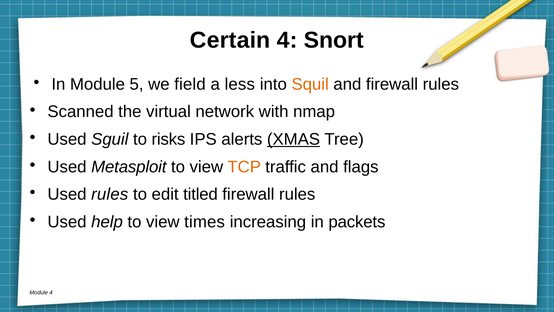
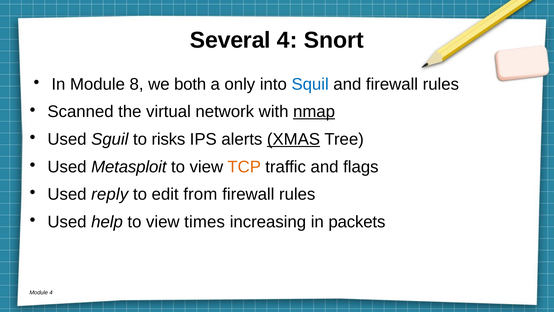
Certain: Certain -> Several (230, 40)
5: 5 -> 8 (137, 84)
field: field -> both (190, 84)
less: less -> only (240, 84)
Squil colour: orange -> blue (310, 84)
nmap underline: none -> present (314, 112)
Used rules: rules -> reply (110, 194)
titled: titled -> from (200, 194)
